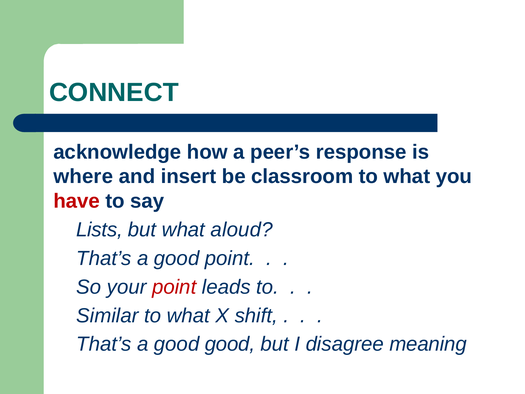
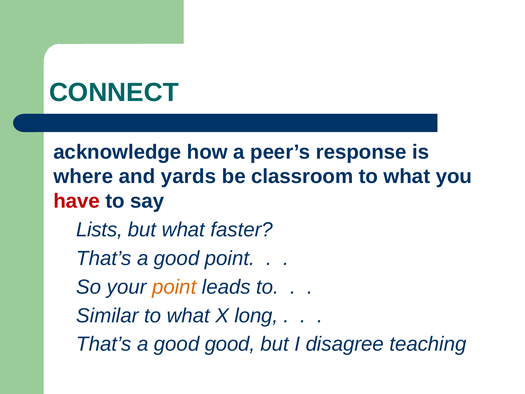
insert: insert -> yards (188, 176)
aloud: aloud -> faster (242, 230)
point colour: red -> orange (174, 287)
shift: shift -> long (256, 315)
meaning: meaning -> teaching (428, 344)
